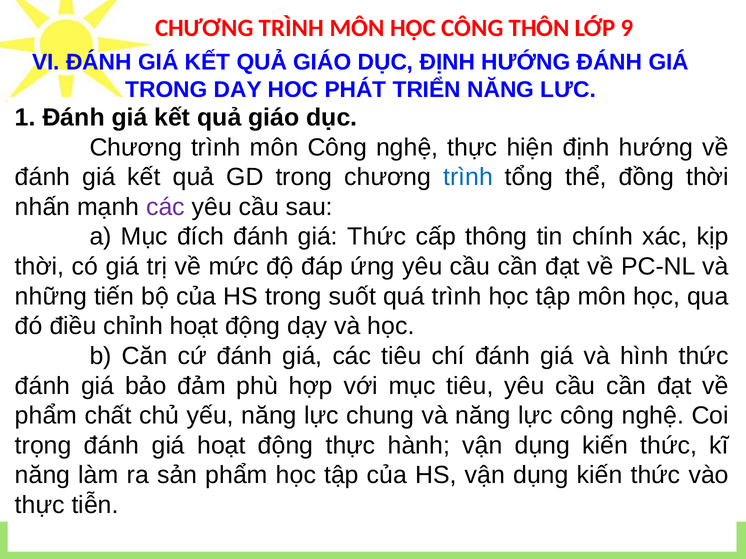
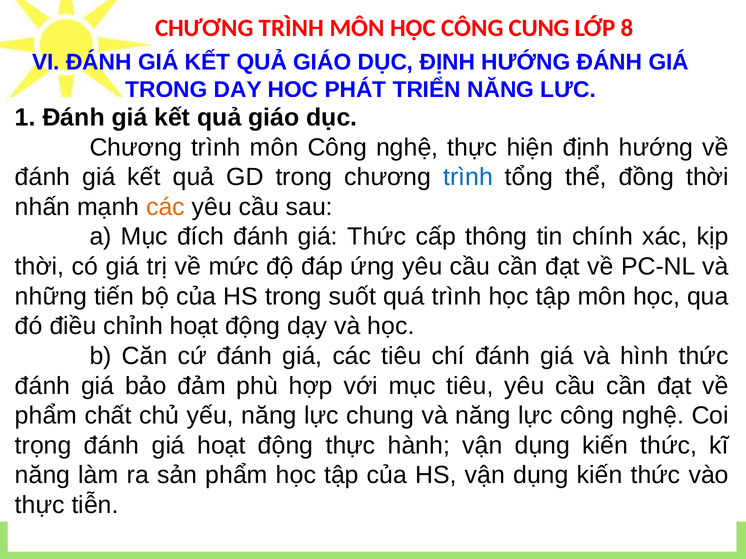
THÔN: THÔN -> CUNG (539, 28)
9: 9 -> 8 (627, 28)
các colour: purple -> orange (166, 207)
